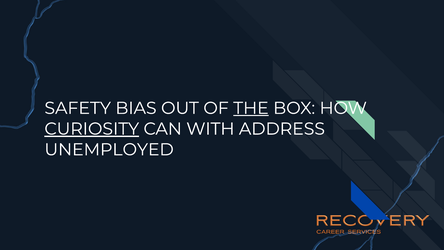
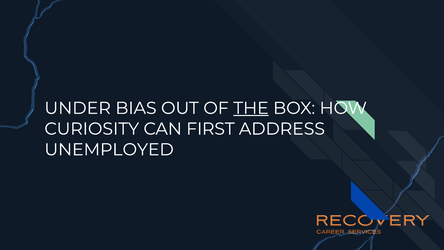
SAFETY: SAFETY -> UNDER (78, 108)
CURIOSITY underline: present -> none (92, 129)
WITH: WITH -> FIRST (210, 129)
